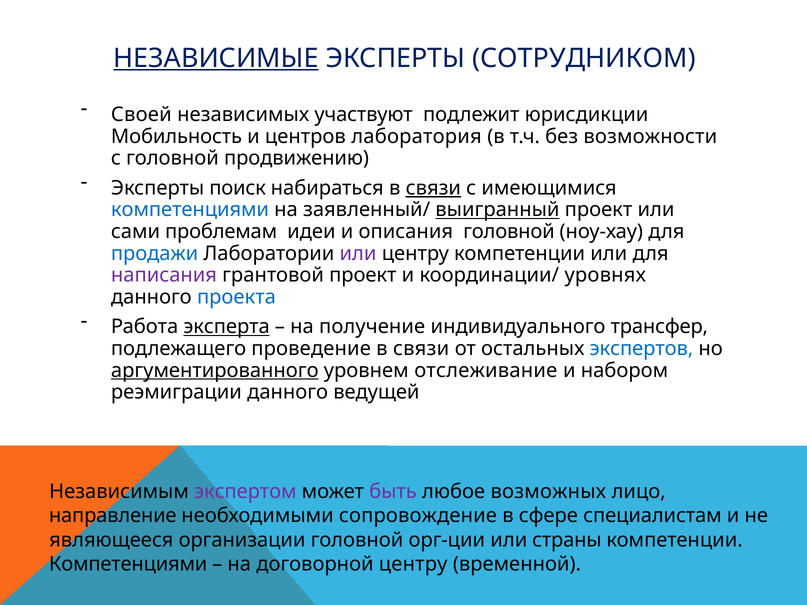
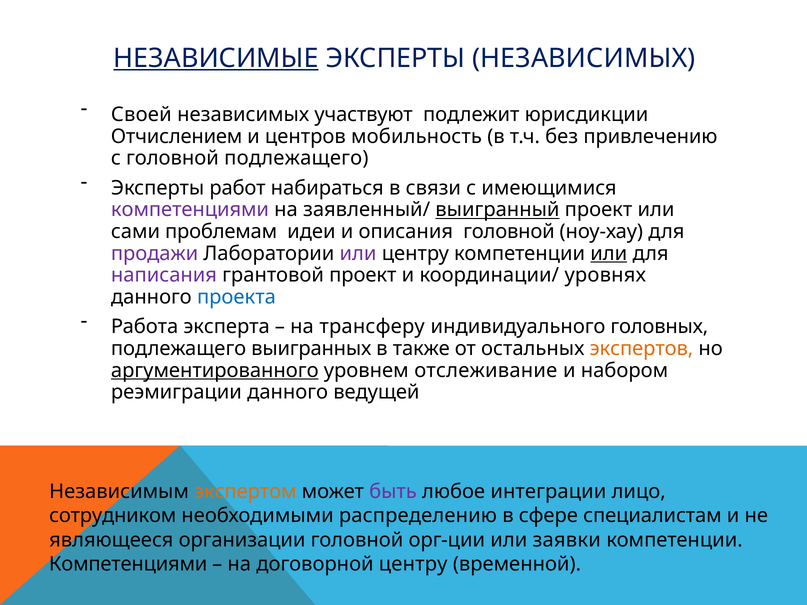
ЭКСПЕРТЫ СОТРУДНИКОМ: СОТРУДНИКОМ -> НЕЗАВИСИМЫХ (584, 58)
Мобильность: Мобильность -> Отчислением (177, 136)
лаборатория: лаборатория -> мобильность (417, 136)
возможности: возможности -> привлечению (650, 136)
головной продвижению: продвижению -> подлежащего (296, 158)
поиск: поиск -> работ (238, 188)
связи underline: present -> none (433, 188)
компетенциями colour: blue -> purple (190, 210)
продажи colour: blue -> purple (155, 253)
или underline: none -> present (609, 253)
эксперта underline: present -> none (227, 327)
получение: получение -> трансферу (372, 327)
трансфер: трансфер -> головных (659, 327)
проведение: проведение -> выигранных (311, 349)
связи: связи -> также (421, 349)
экспертов colour: blue -> orange (641, 349)
экспертом colour: purple -> orange (245, 492)
возможных: возможных -> интеграции (548, 492)
направление: направление -> сотрудником (113, 516)
сопровождение: сопровождение -> распределению (418, 516)
страны: страны -> заявки (567, 540)
